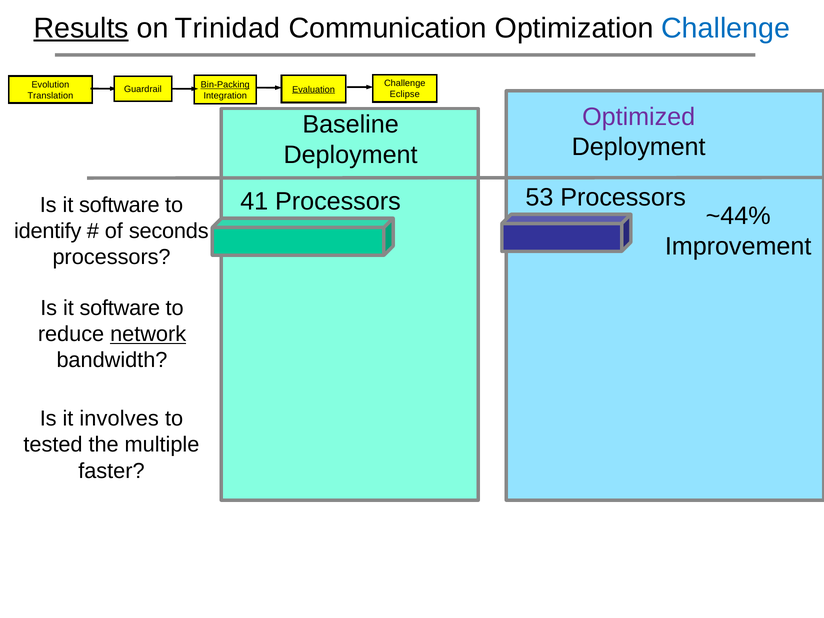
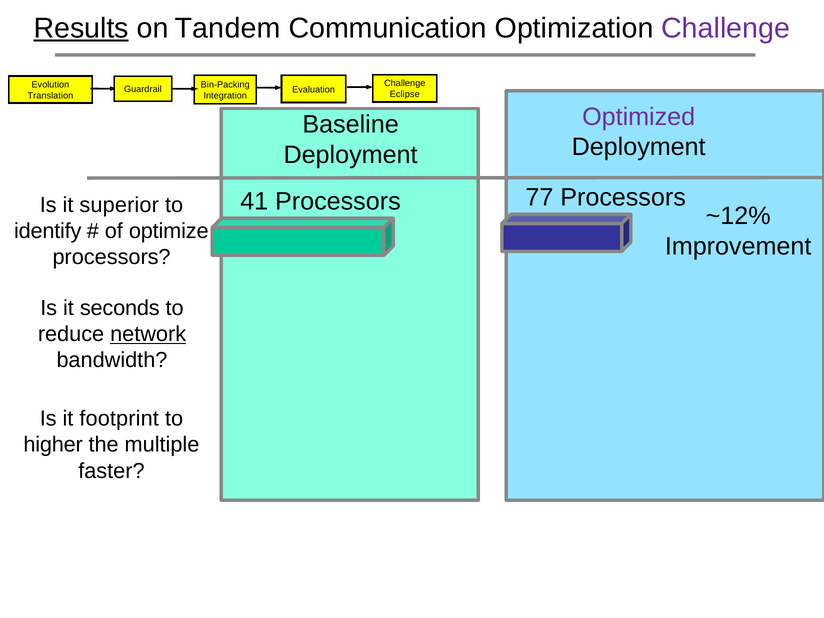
Trinidad: Trinidad -> Tandem (228, 28)
Challenge colour: blue -> purple (726, 28)
Bin-Packing underline: present -> none (225, 85)
Evaluation underline: present -> none (314, 90)
53: 53 -> 77 (539, 197)
software: software -> superior (119, 205)
~44%: ~44% -> ~12% (738, 216)
seconds: seconds -> optimize (169, 231)
software: software -> seconds (120, 308)
involves: involves -> footprint (119, 419)
tested: tested -> higher (53, 445)
